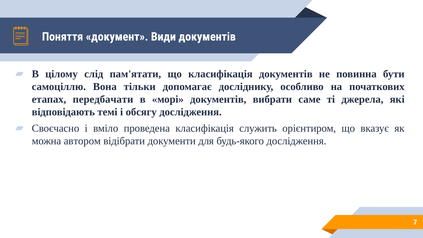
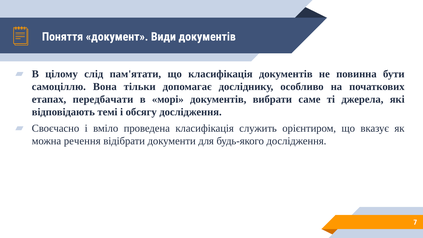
автором: автором -> речення (82, 141)
